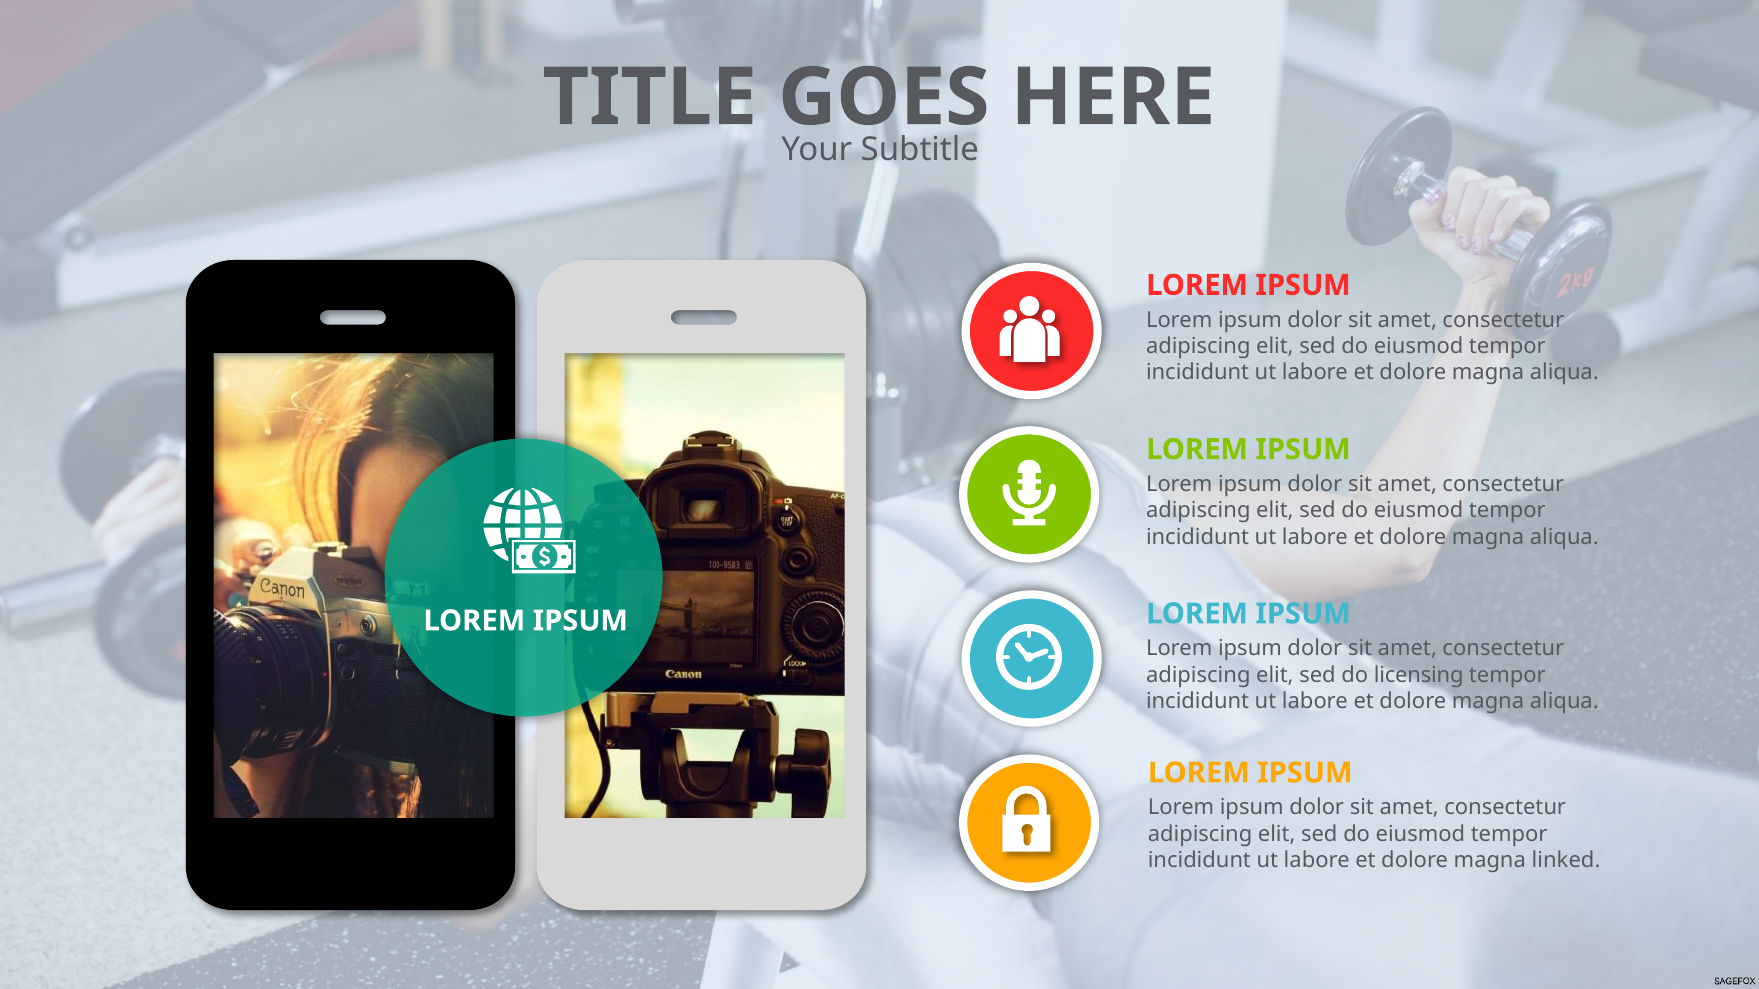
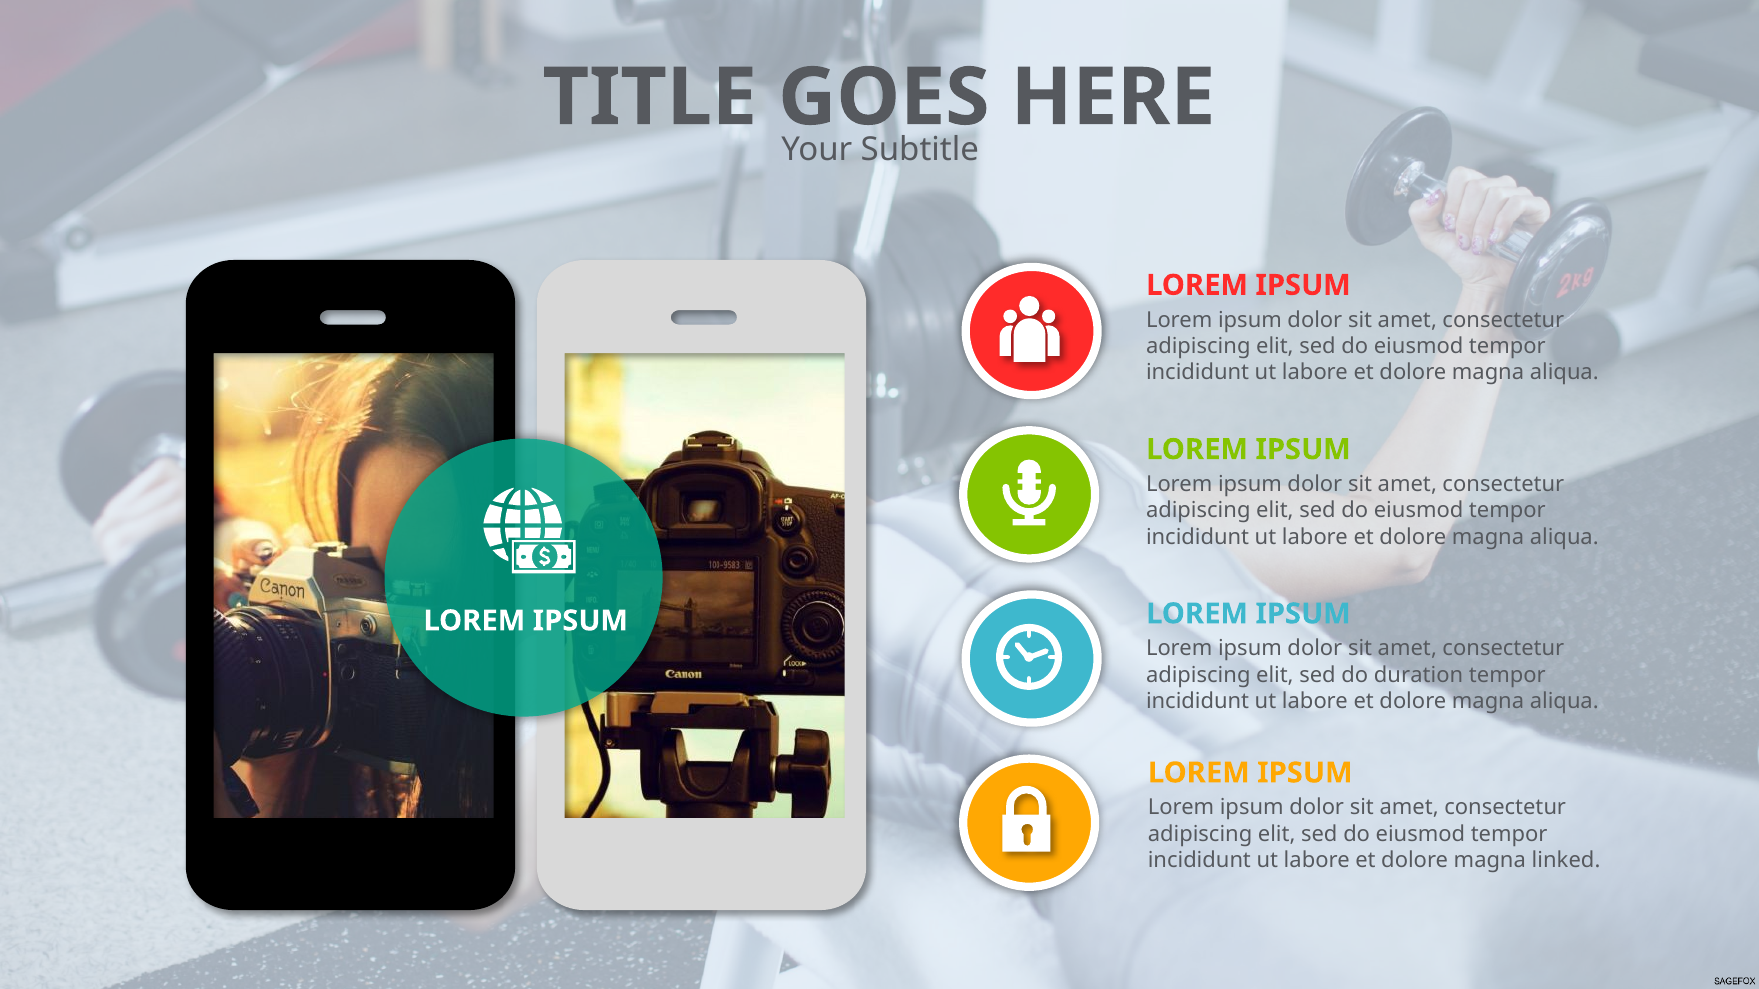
licensing: licensing -> duration (1419, 675)
